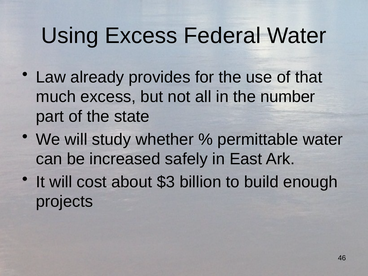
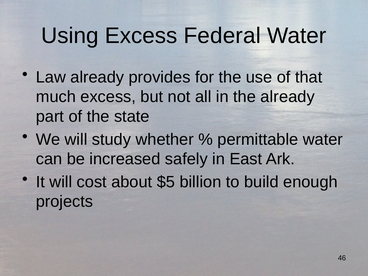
the number: number -> already (288, 97)
$3: $3 -> $5 (166, 182)
